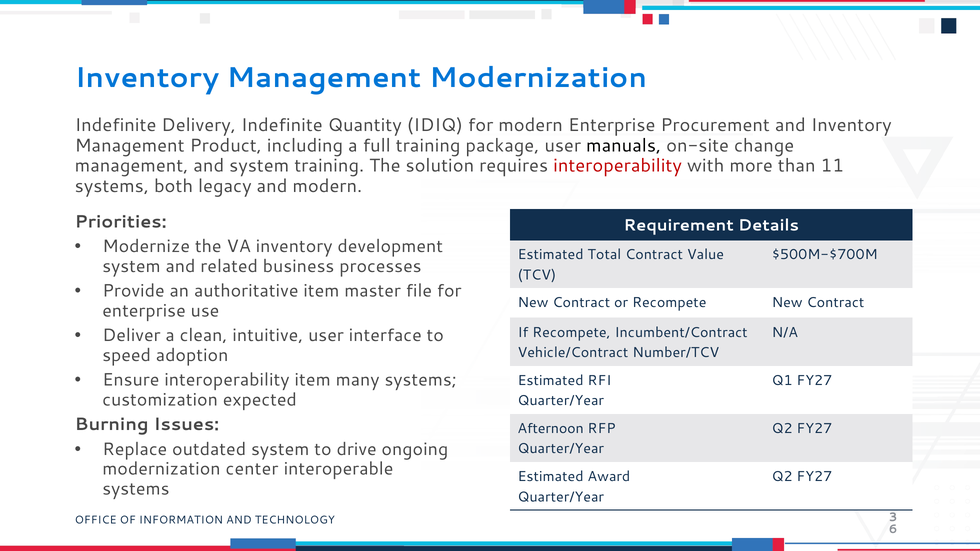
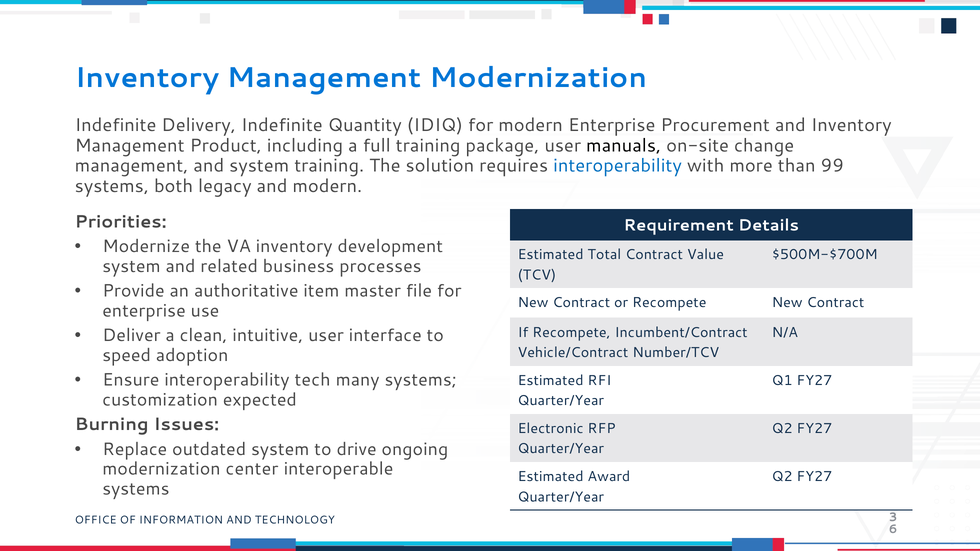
interoperability colour: red -> blue (618, 166)
11: 11 -> 99 (832, 166)
interoperability item: item -> tech (313, 380)
Afternoon: Afternoon -> Electronic (551, 429)
